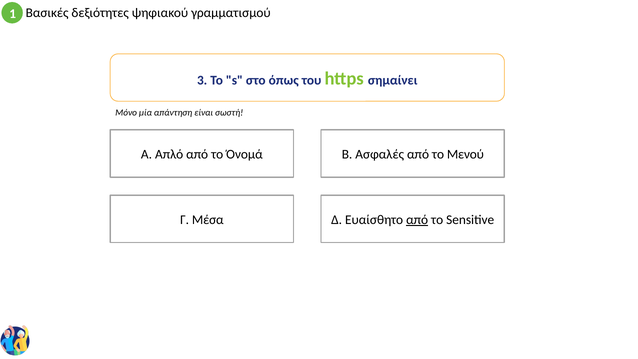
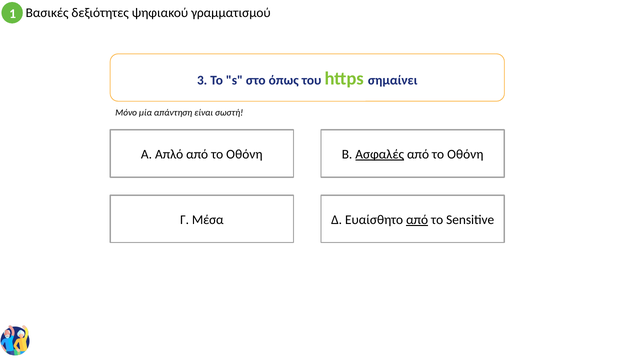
Απλό από το Όνομά: Όνομά -> Οθόνη (244, 154)
Ασφαλές underline: none -> present (380, 154)
Μενού: Μενού -> Οθόνη (465, 154)
